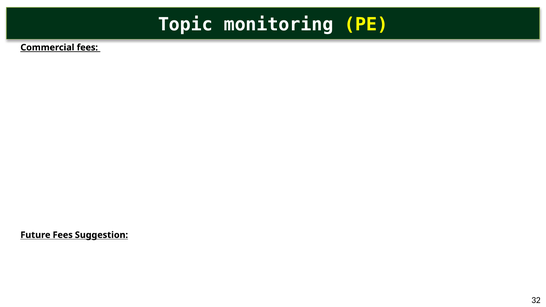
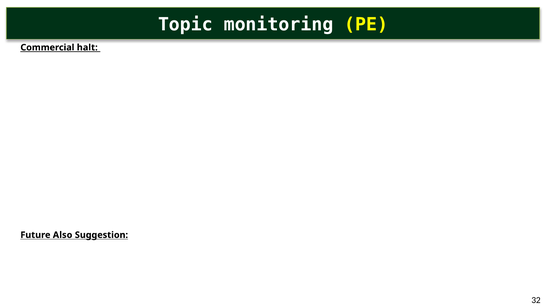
Commercial fees: fees -> halt (87, 47)
Future Fees: Fees -> Also (63, 235)
